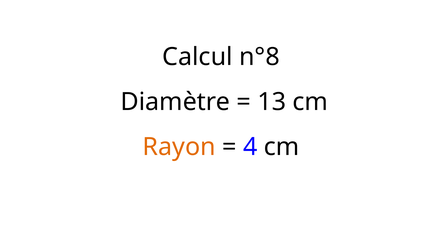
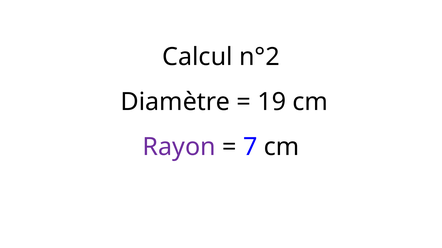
n°8: n°8 -> n°2 (259, 57)
13: 13 -> 19 (272, 102)
Rayon colour: orange -> purple (179, 147)
4: 4 -> 7 (250, 147)
